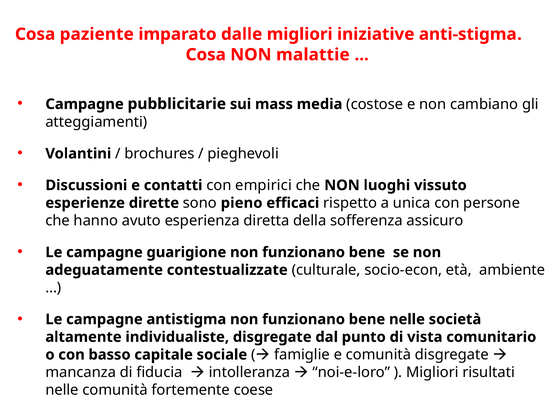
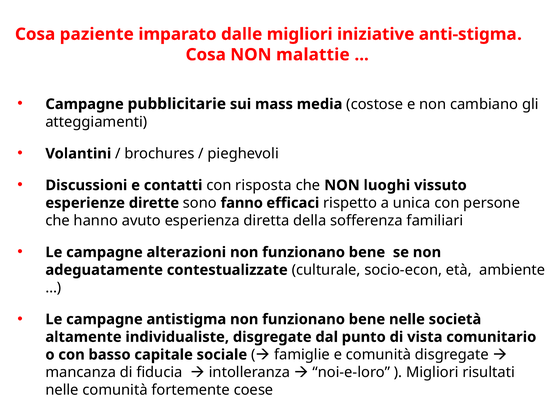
empirici: empirici -> risposta (264, 185)
pieno: pieno -> fanno (242, 203)
assicuro: assicuro -> familiari (435, 221)
guarigione: guarigione -> alterazioni (186, 252)
